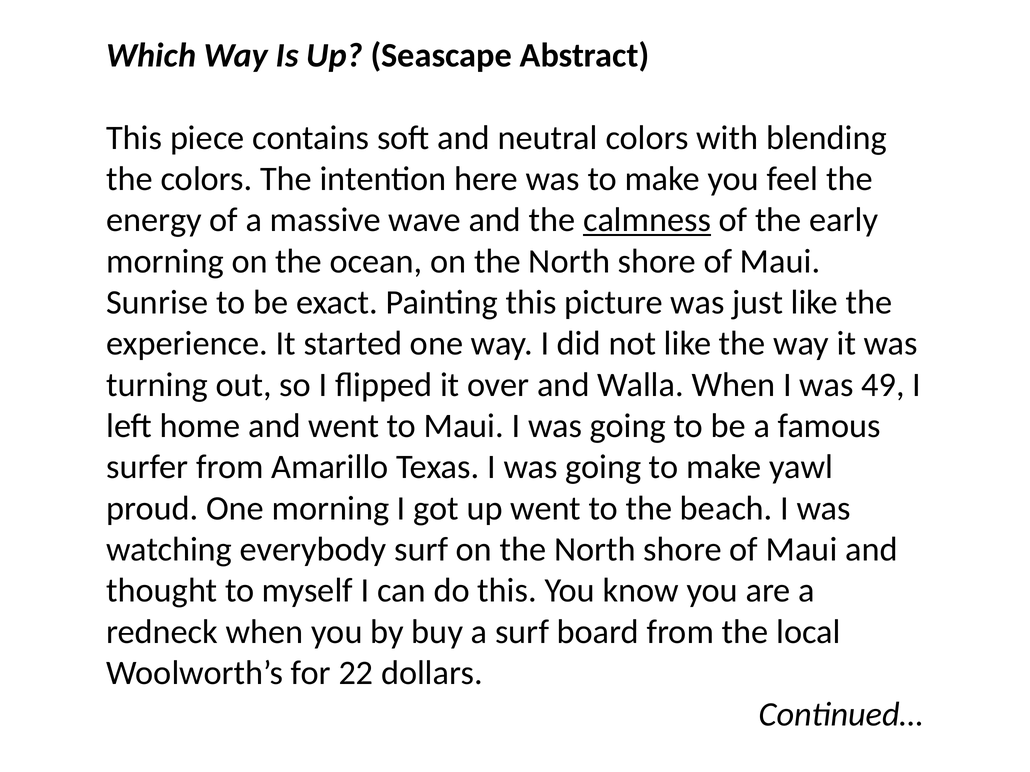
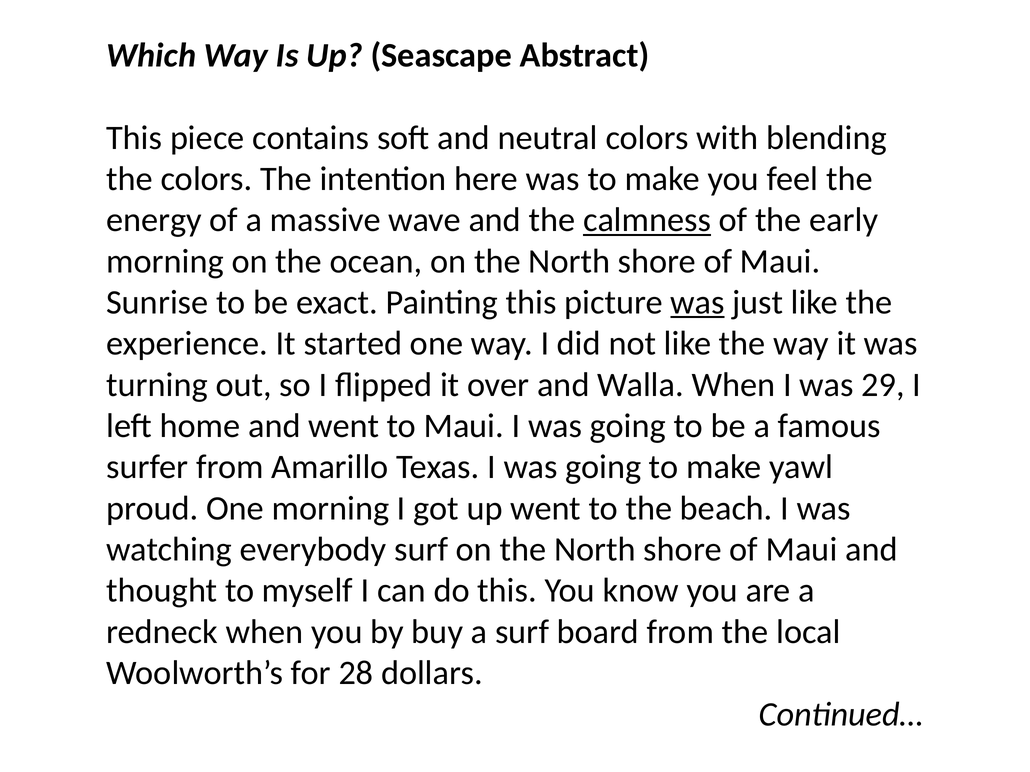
was underline: none -> present (698, 303)
49: 49 -> 29 (883, 385)
22: 22 -> 28 (356, 673)
